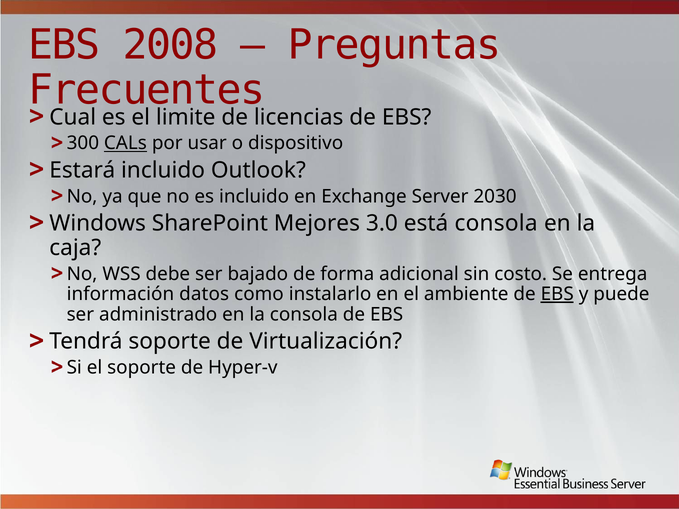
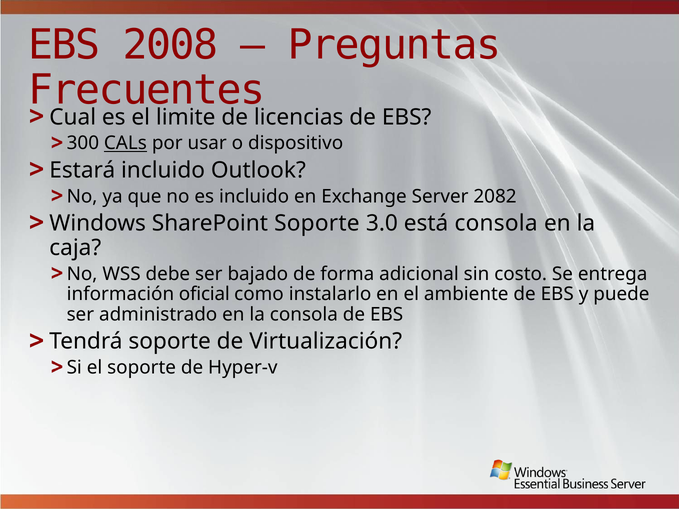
2030: 2030 -> 2082 (495, 196)
SharePoint Mejores: Mejores -> Soporte (317, 223)
datos: datos -> oficial (204, 294)
EBS underline: present -> none (557, 294)
